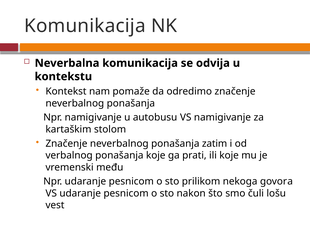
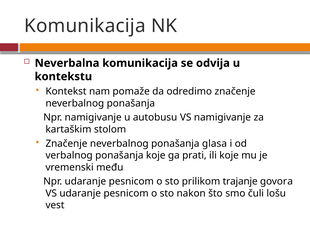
zatim: zatim -> glasa (214, 144)
nekoga: nekoga -> trajanje (240, 182)
